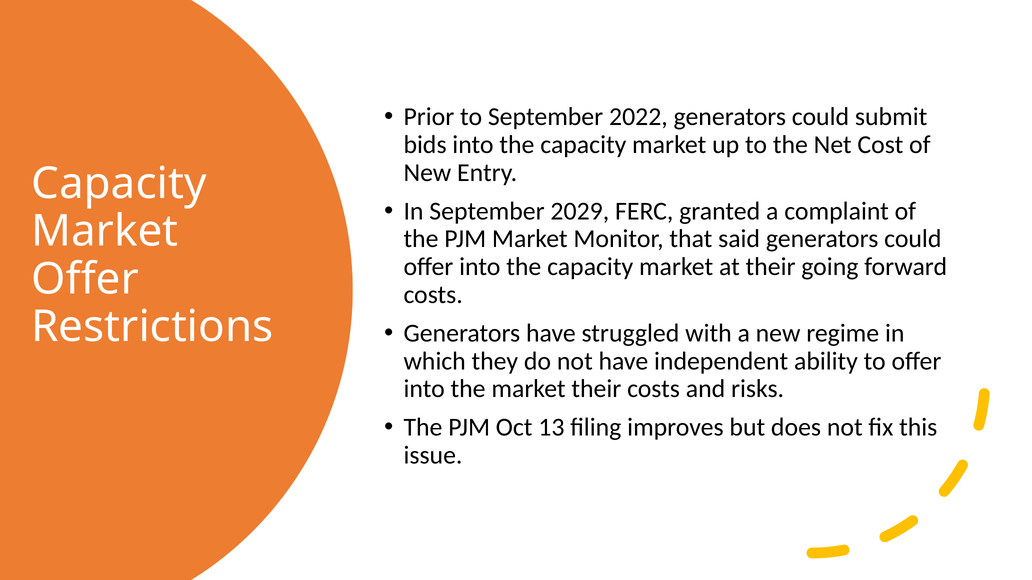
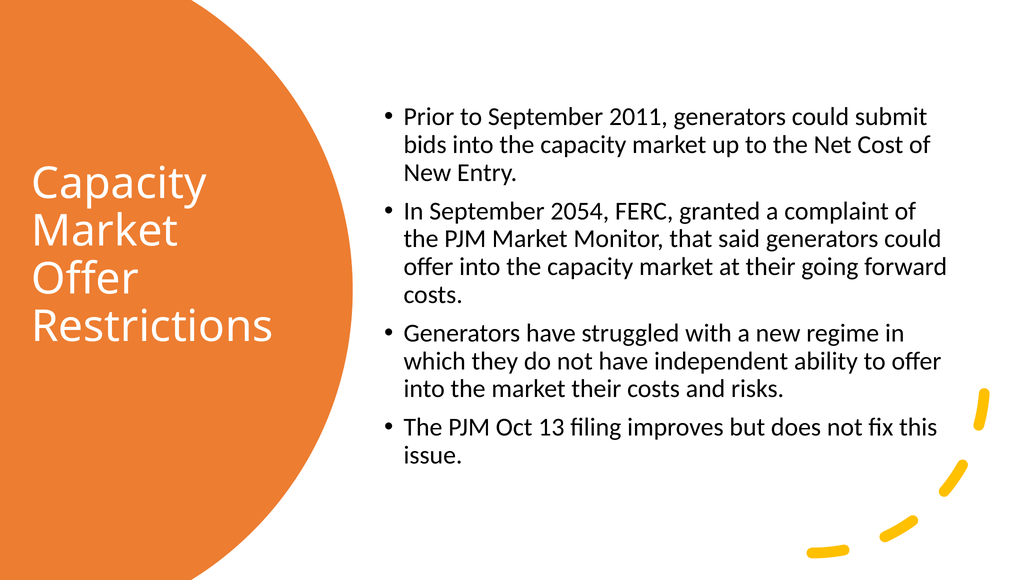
2022: 2022 -> 2011 (638, 117)
2029: 2029 -> 2054 (580, 211)
